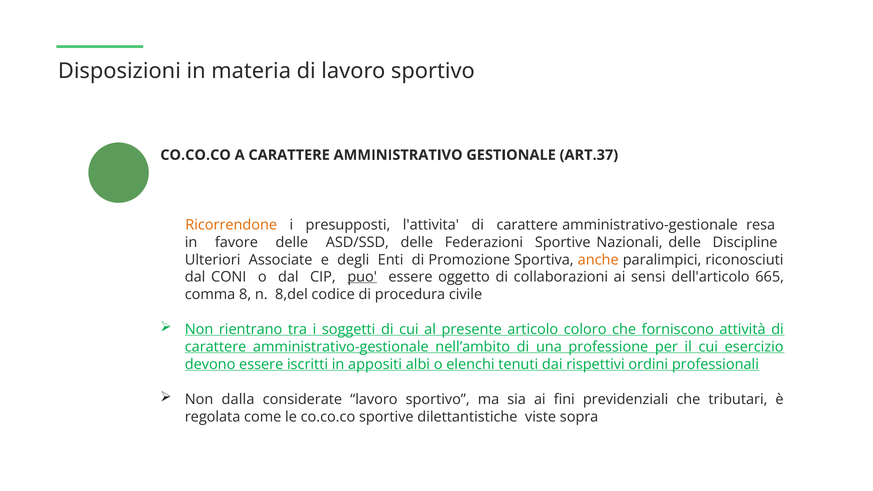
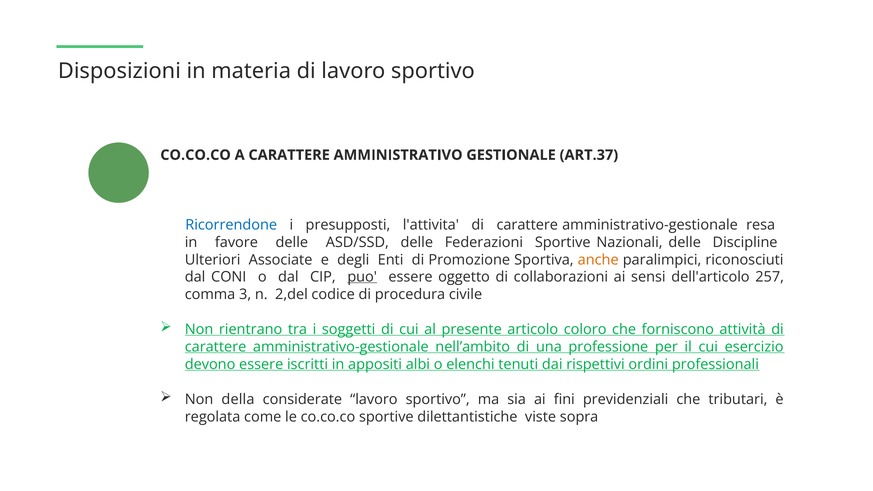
Ricorrendone colour: orange -> blue (231, 225)
665: 665 -> 257 (770, 277)
8: 8 -> 3 (245, 295)
8,del: 8,del -> 2,del (291, 295)
dalla: dalla -> della (238, 399)
